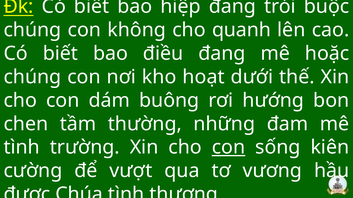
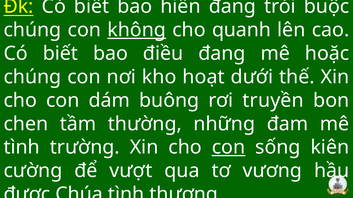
hiệp: hiệp -> hiến (180, 7)
không underline: none -> present (137, 30)
hướng: hướng -> truyền (273, 101)
